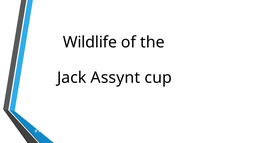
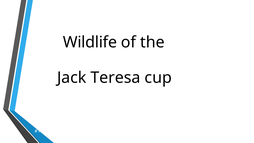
Assynt: Assynt -> Teresa (115, 78)
